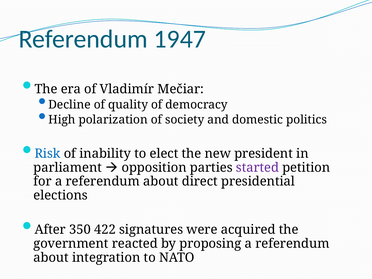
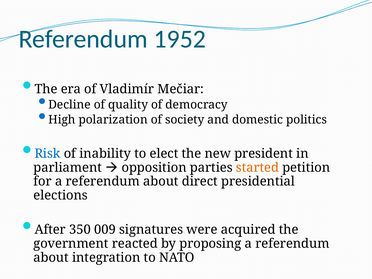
1947: 1947 -> 1952 (180, 39)
started colour: purple -> orange (257, 168)
422: 422 -> 009 (105, 230)
